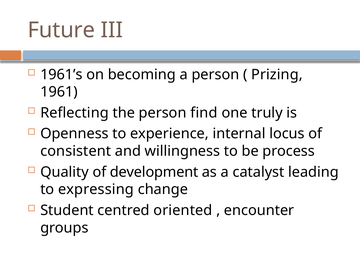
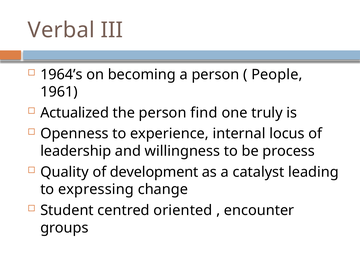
Future: Future -> Verbal (61, 30)
1961’s: 1961’s -> 1964’s (61, 74)
Prizing: Prizing -> People (277, 74)
Reflecting: Reflecting -> Actualized (75, 113)
consistent: consistent -> leadership (76, 151)
